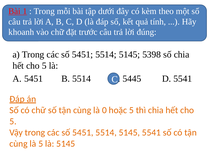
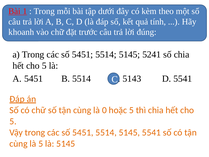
5398: 5398 -> 5241 (152, 54)
5445: 5445 -> 5143 (132, 79)
